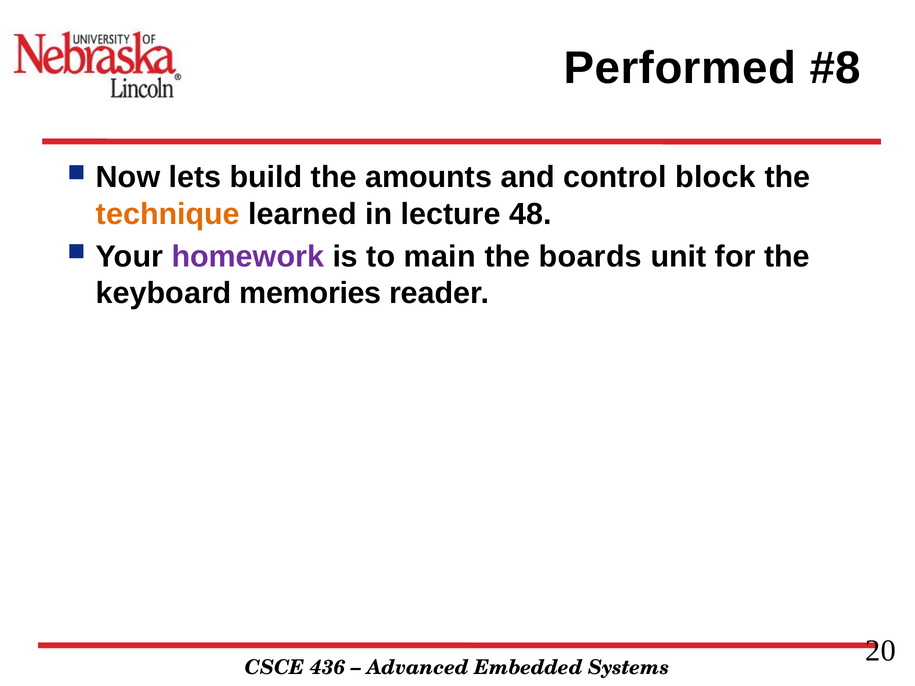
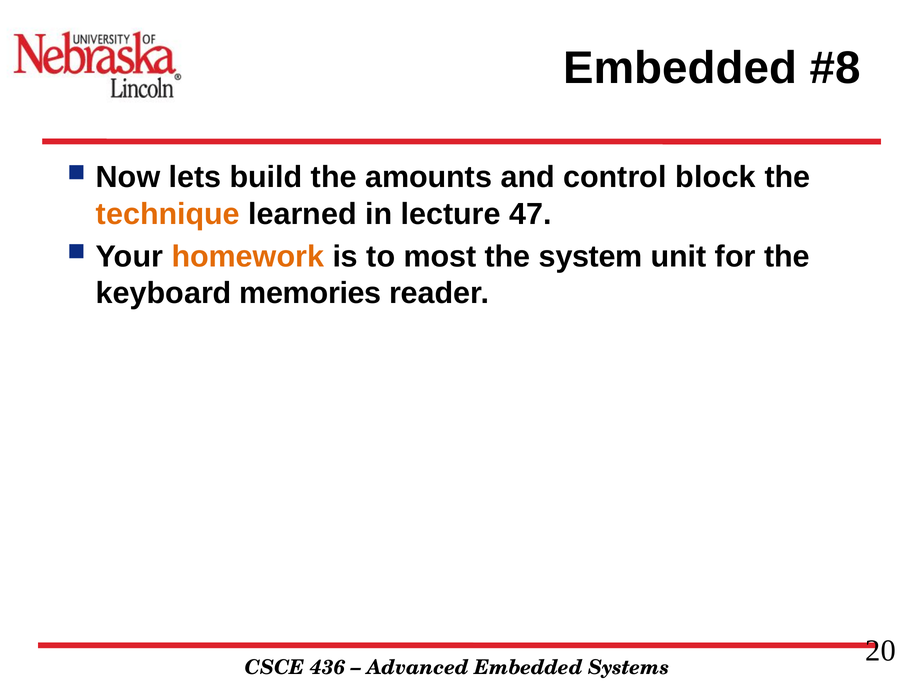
Performed: Performed -> Embedded (680, 68)
48: 48 -> 47 (530, 214)
homework colour: purple -> orange (248, 257)
main: main -> most (440, 257)
boards: boards -> system (591, 257)
